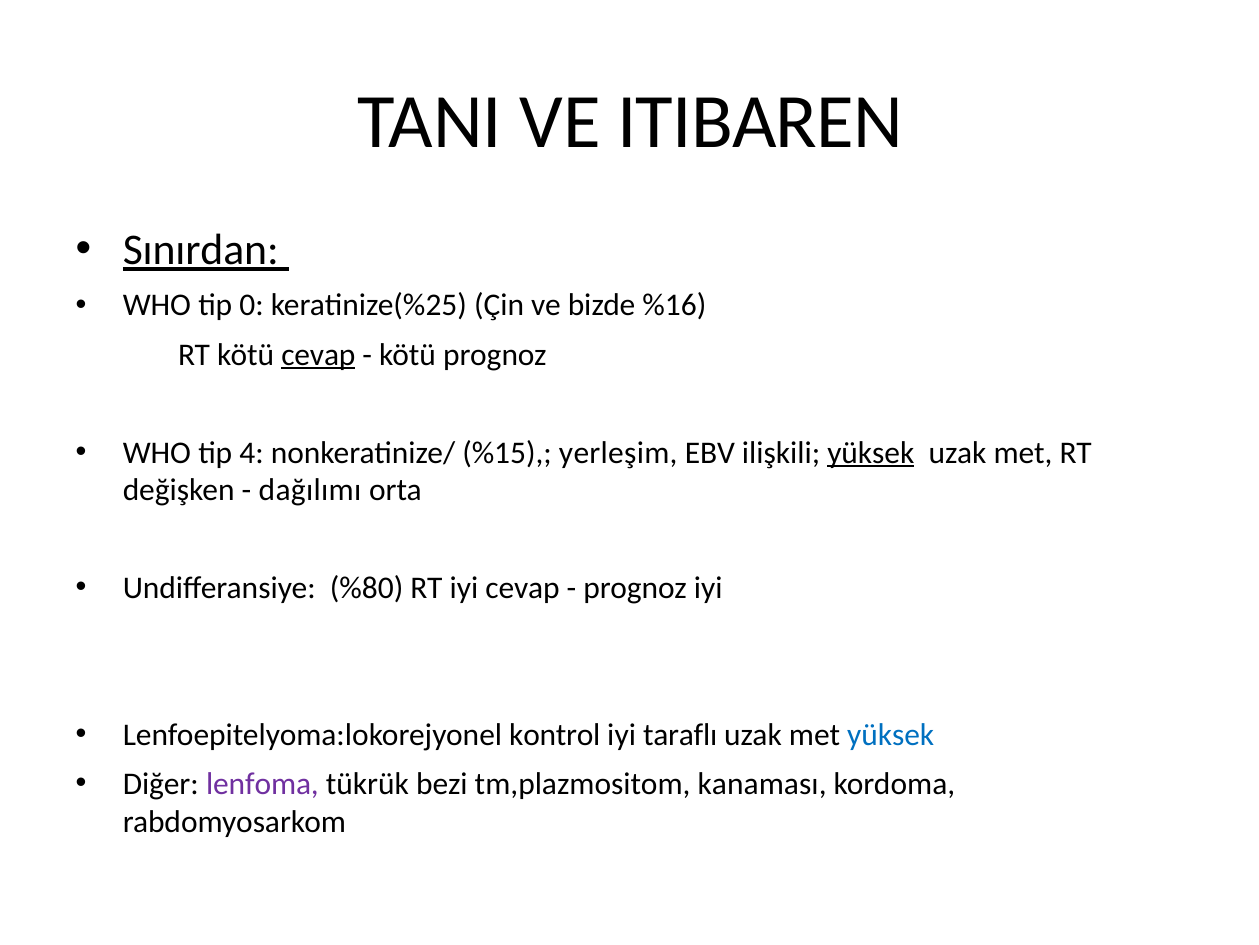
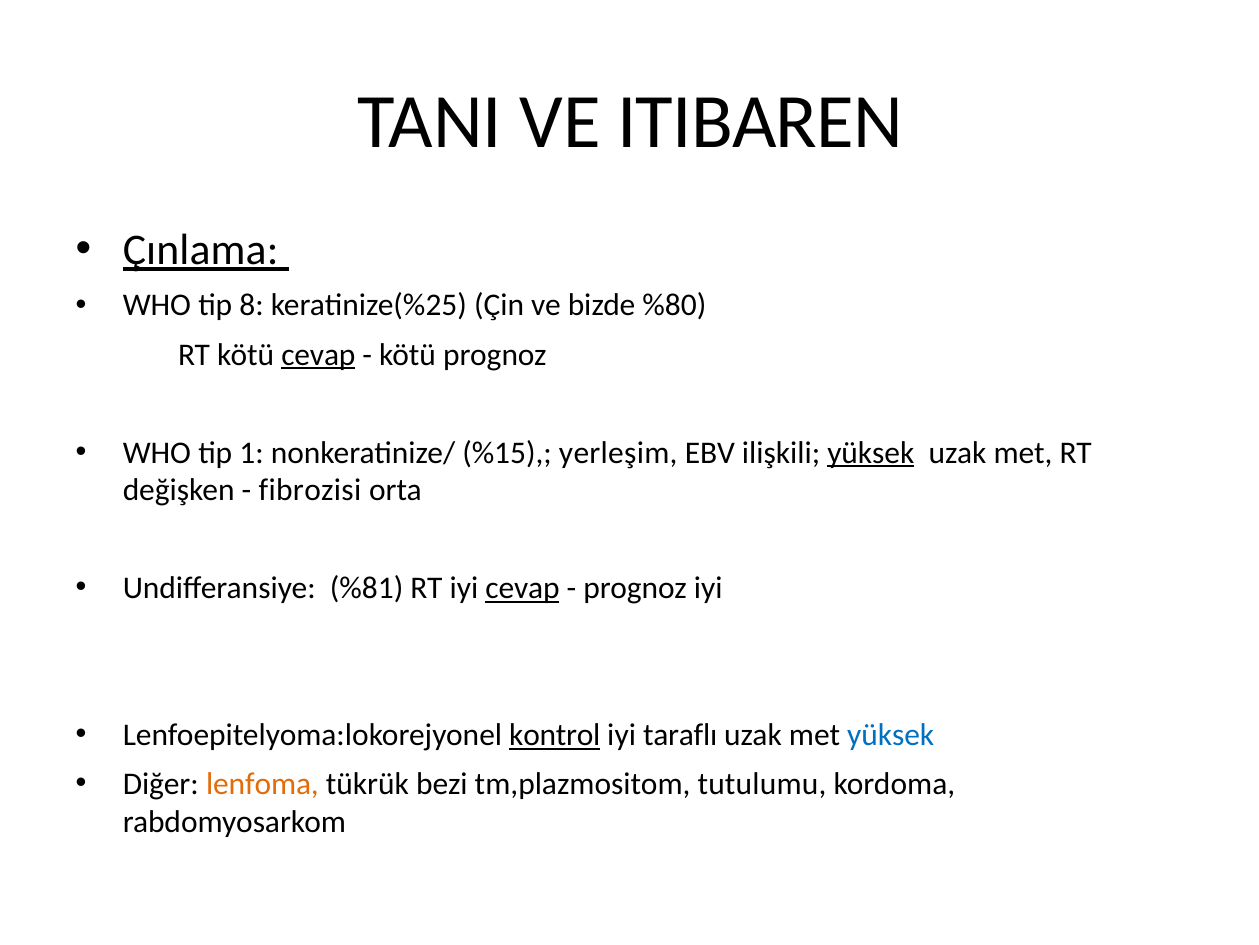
Sınırdan: Sınırdan -> Çınlama (201, 250)
0: 0 -> 8 (252, 305)
%16: %16 -> %80 (674, 305)
4: 4 -> 1 (252, 452)
dağılımı: dağılımı -> fibrozisi (310, 490)
%80: %80 -> %81 (367, 588)
cevap underline: none -> present (523, 588)
kontrol underline: none -> present (555, 735)
lenfoma colour: purple -> orange (262, 784)
kanaması: kanaması -> tutulumu (762, 784)
